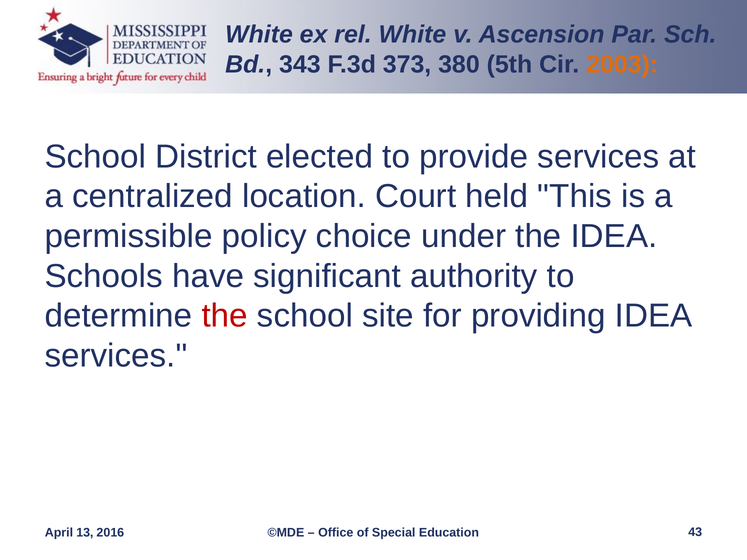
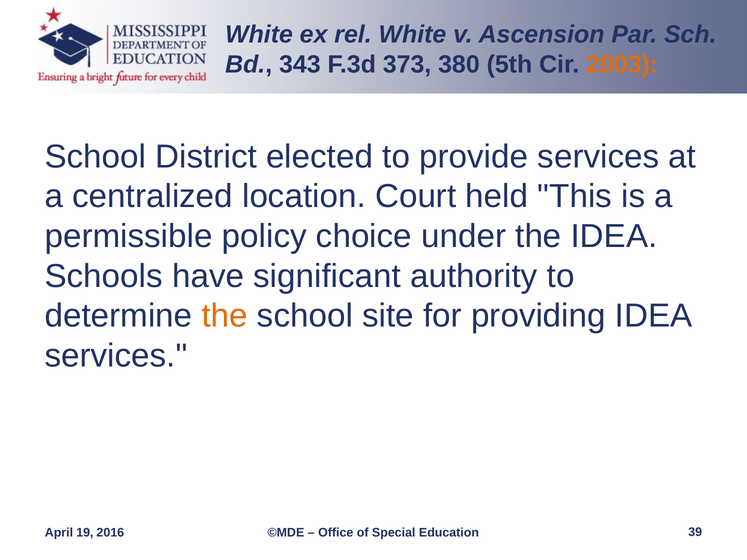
the colour: red -> orange (225, 316)
13: 13 -> 19 (85, 533)
43: 43 -> 39 (695, 532)
